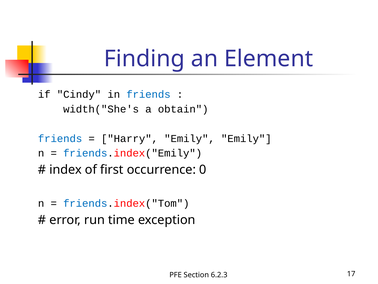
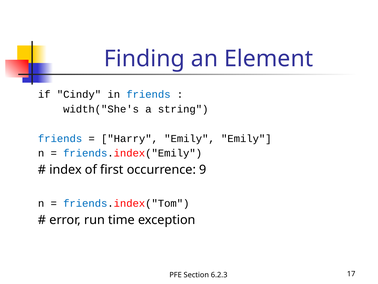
obtain: obtain -> string (183, 109)
0: 0 -> 9 (203, 170)
